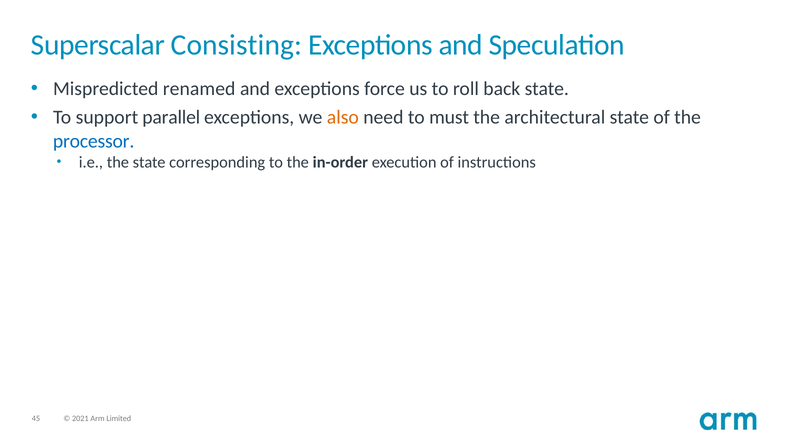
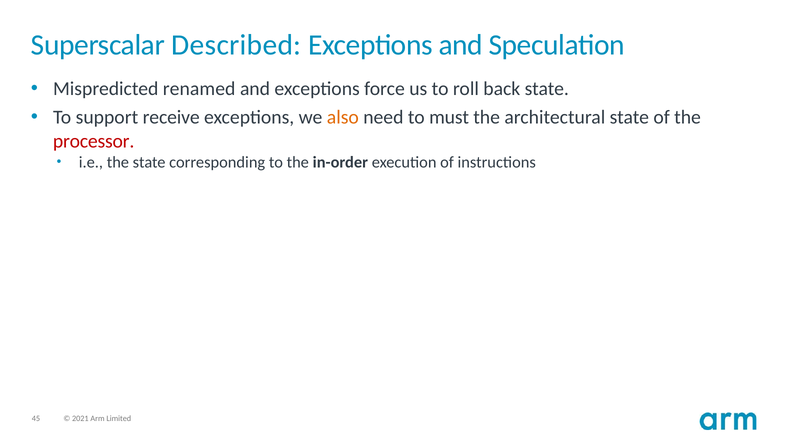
Consisting: Consisting -> Described (236, 45)
parallel: parallel -> receive (171, 117)
processor colour: blue -> red (94, 141)
